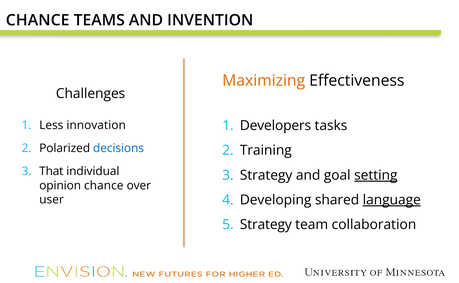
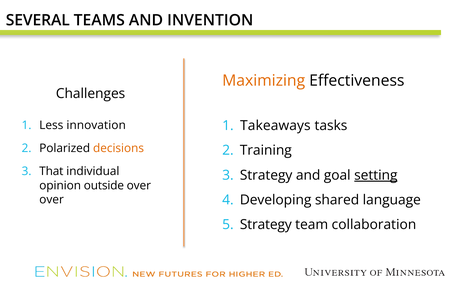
CHANCE: CHANCE -> SEVERAL (38, 20)
Developers: Developers -> Takeaways (275, 125)
decisions colour: blue -> orange (119, 148)
opinion chance: chance -> outside (104, 185)
language underline: present -> none (392, 200)
user: user -> over (52, 199)
